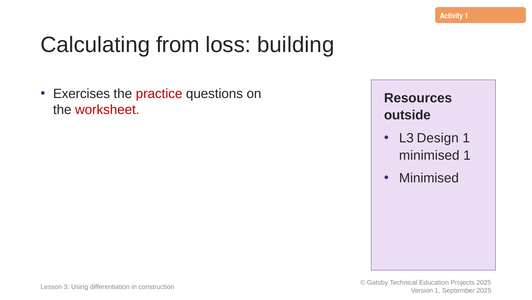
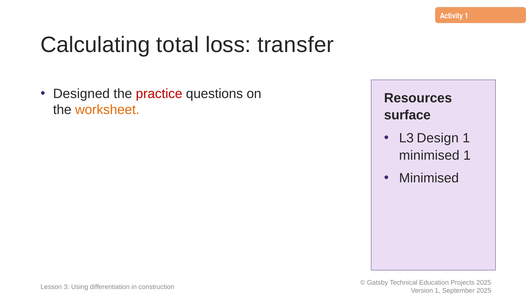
from: from -> total (178, 45)
building: building -> transfer (296, 45)
Exercises: Exercises -> Designed (81, 94)
worksheet colour: red -> orange (107, 109)
outside: outside -> surface (407, 115)
